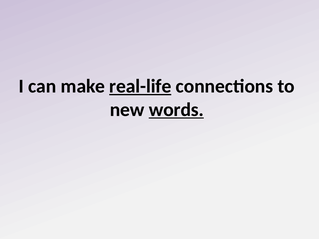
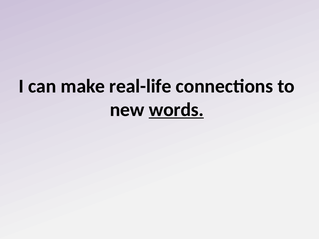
real-life underline: present -> none (140, 86)
